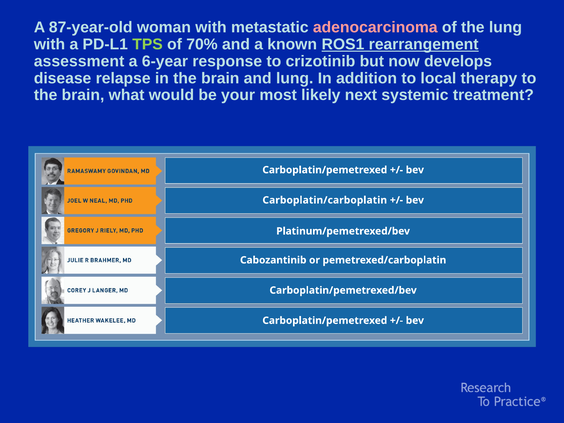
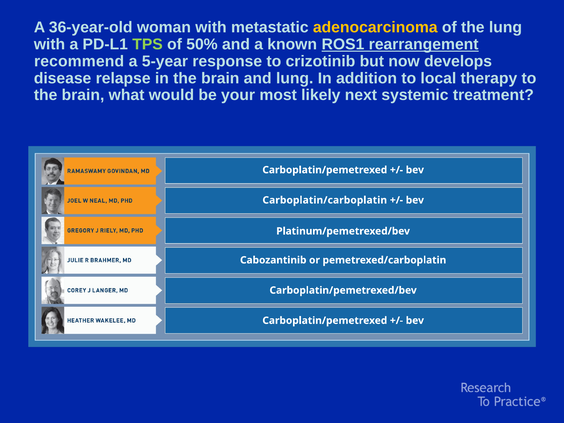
87-year-old: 87-year-old -> 36-year-old (91, 27)
adenocarcinoma colour: pink -> yellow (375, 27)
70%: 70% -> 50% (202, 44)
assessment: assessment -> recommend (79, 61)
6-year: 6-year -> 5-year (165, 61)
